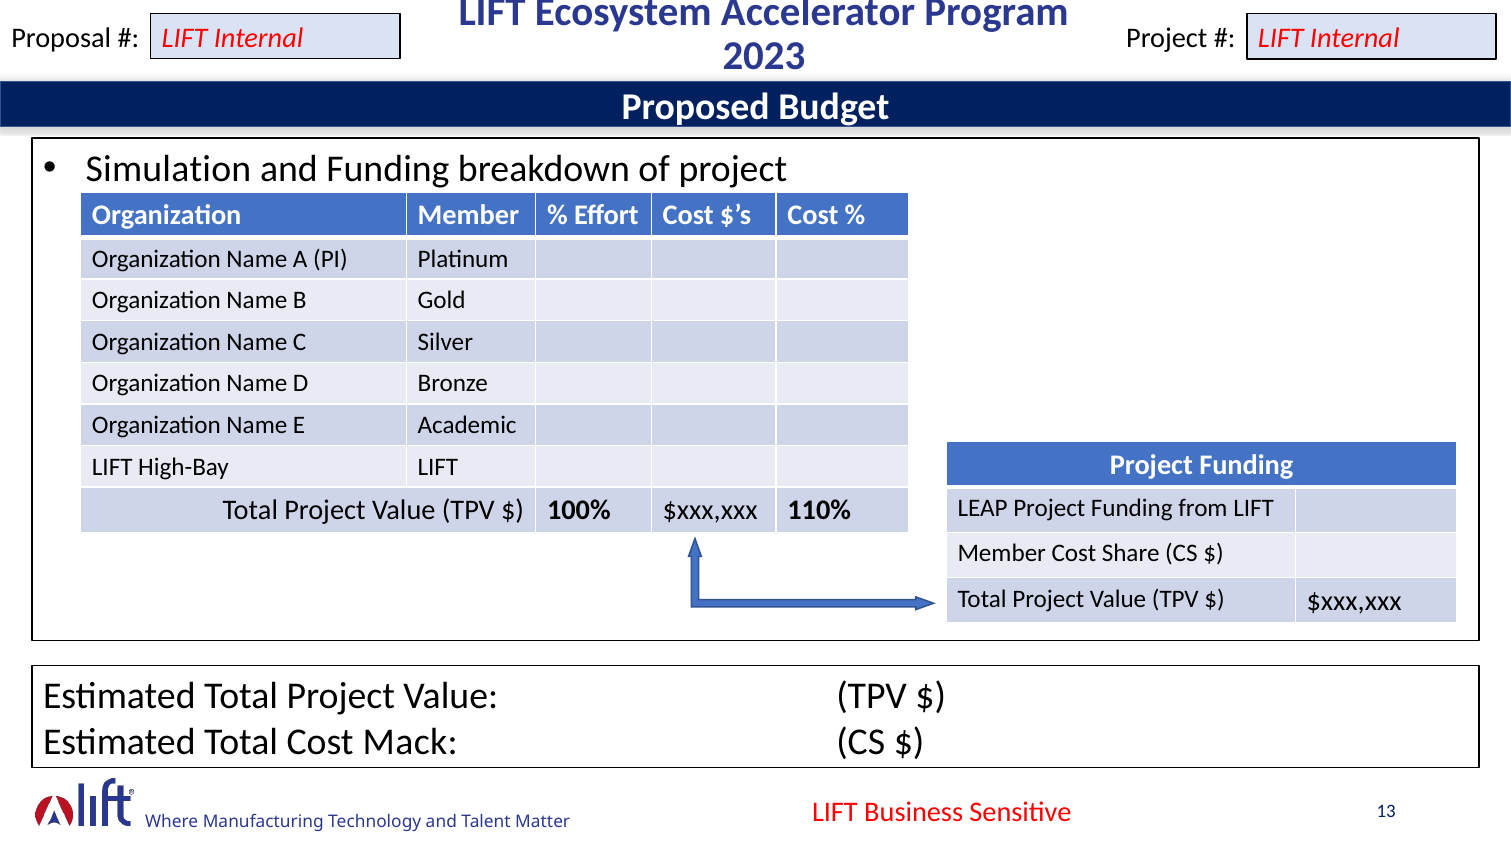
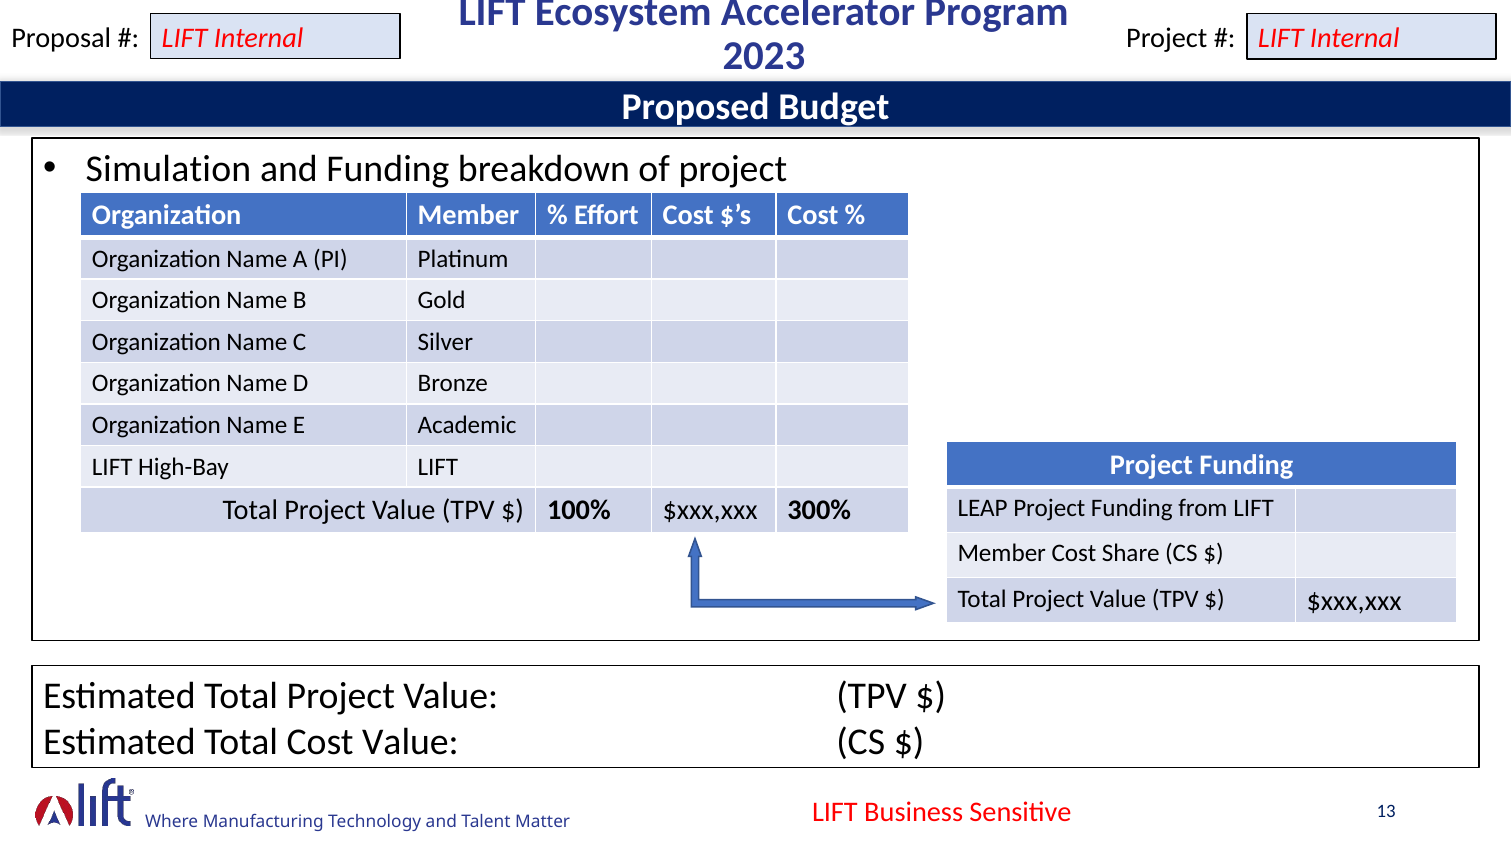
110%: 110% -> 300% (819, 510)
Cost Mack: Mack -> Value (410, 742)
